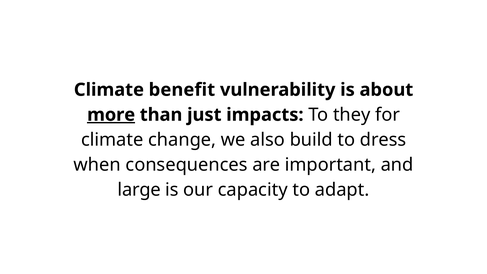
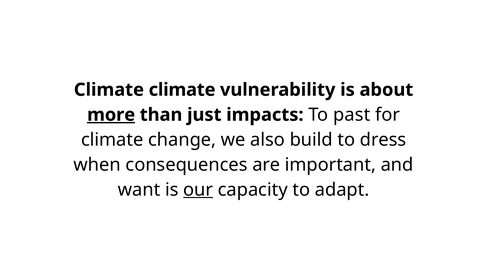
Climate benefit: benefit -> climate (182, 90)
they: they -> past (352, 115)
large: large -> want (139, 190)
our underline: none -> present (198, 190)
